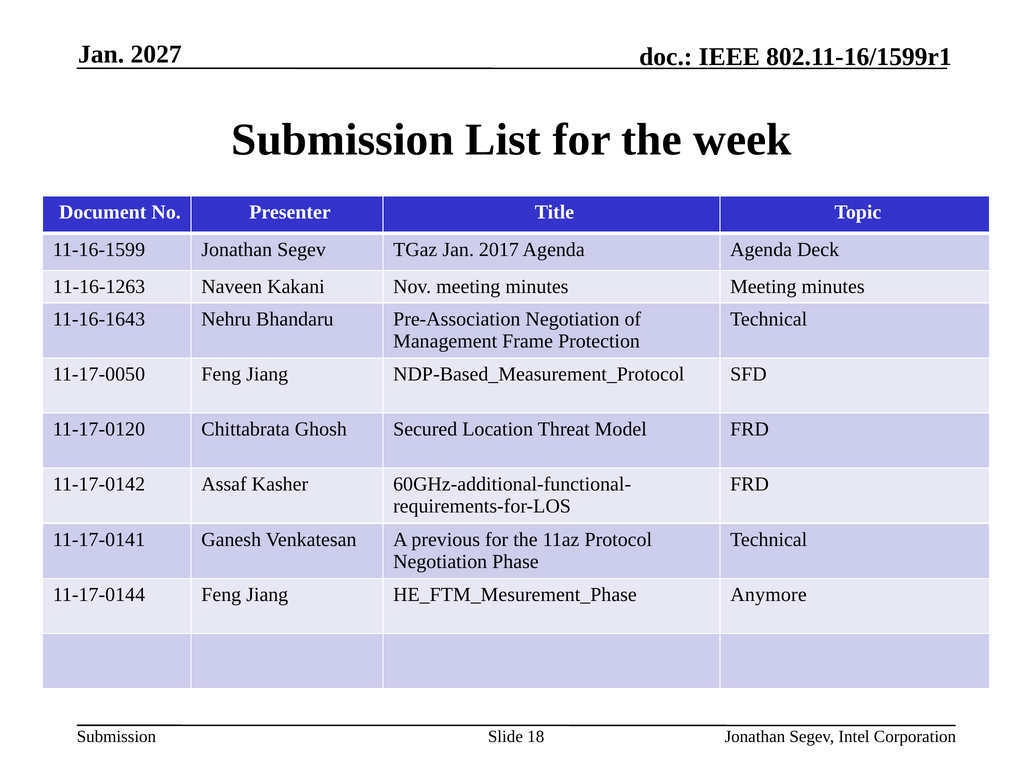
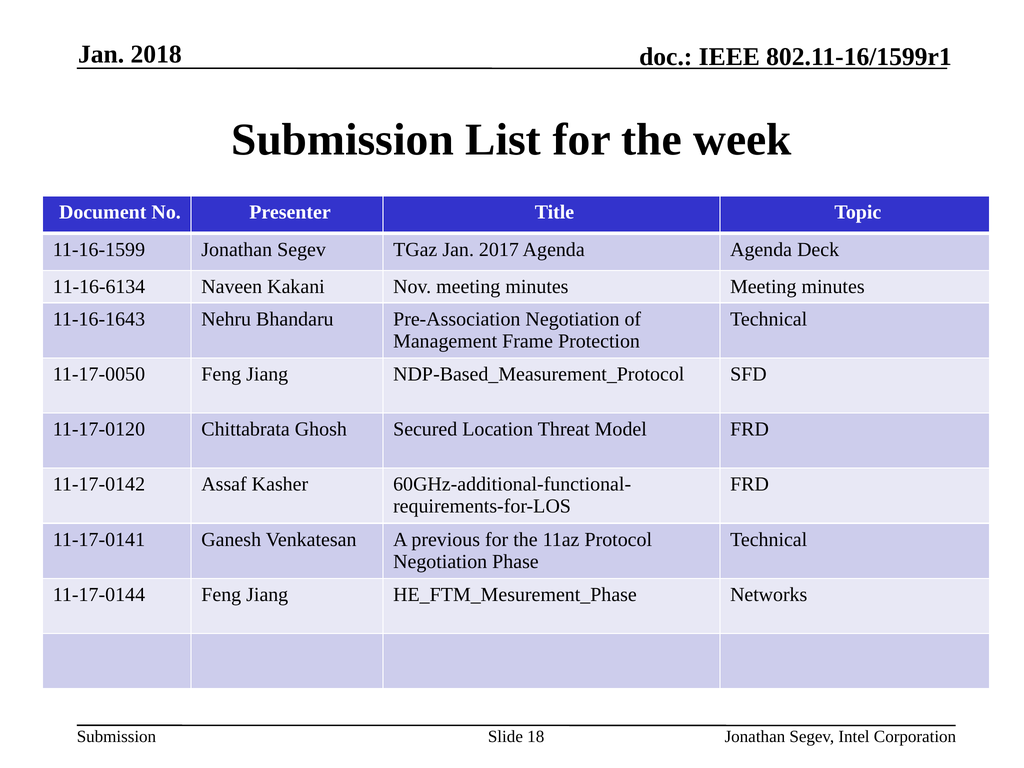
2027: 2027 -> 2018 (156, 54)
11-16-1263: 11-16-1263 -> 11-16-6134 (99, 287)
Anymore: Anymore -> Networks (769, 595)
